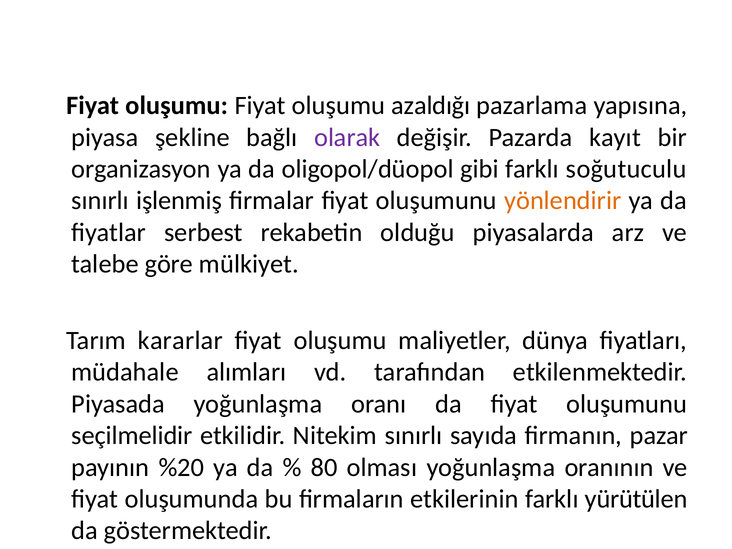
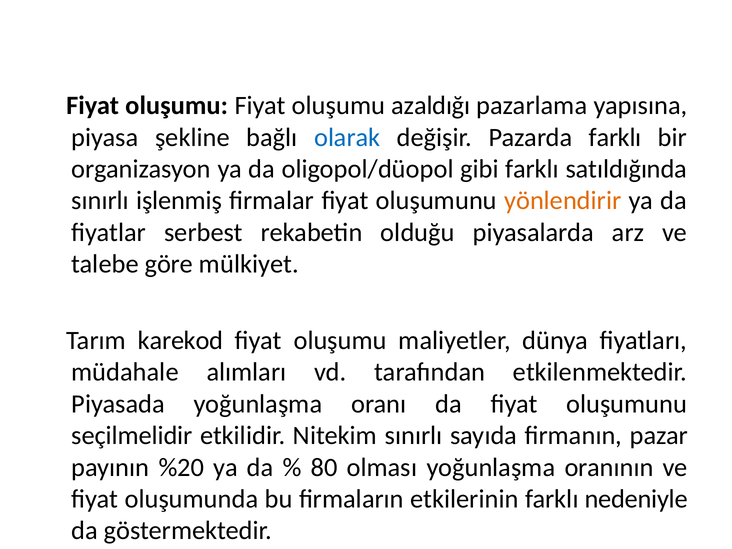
olarak colour: purple -> blue (347, 137)
Pazarda kayıt: kayıt -> farklı (615, 137)
soğutuculu: soğutuculu -> satıldığında (626, 169)
kararlar: kararlar -> karekod (181, 341)
yürütülen: yürütülen -> nedeniyle (636, 499)
